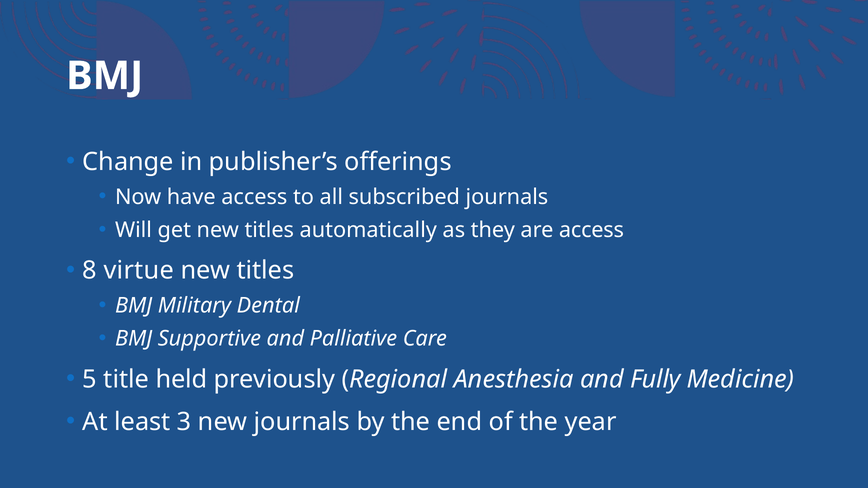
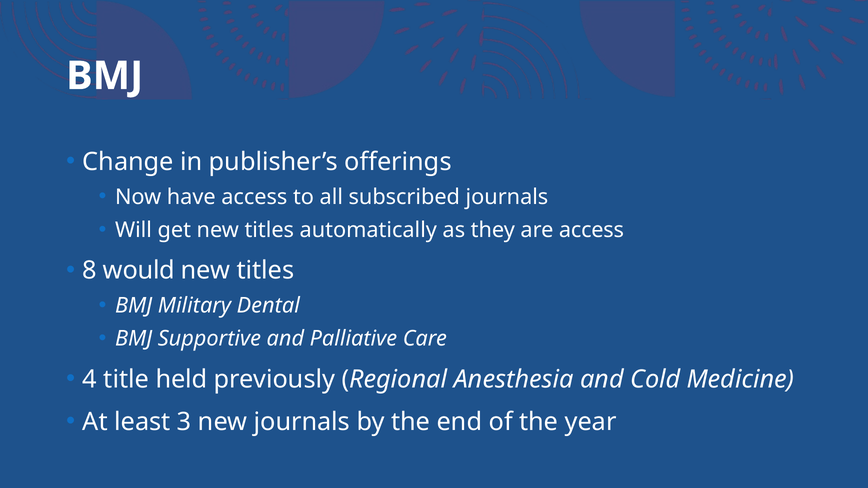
virtue: virtue -> would (139, 271)
5: 5 -> 4 (90, 380)
Fully: Fully -> Cold (655, 380)
